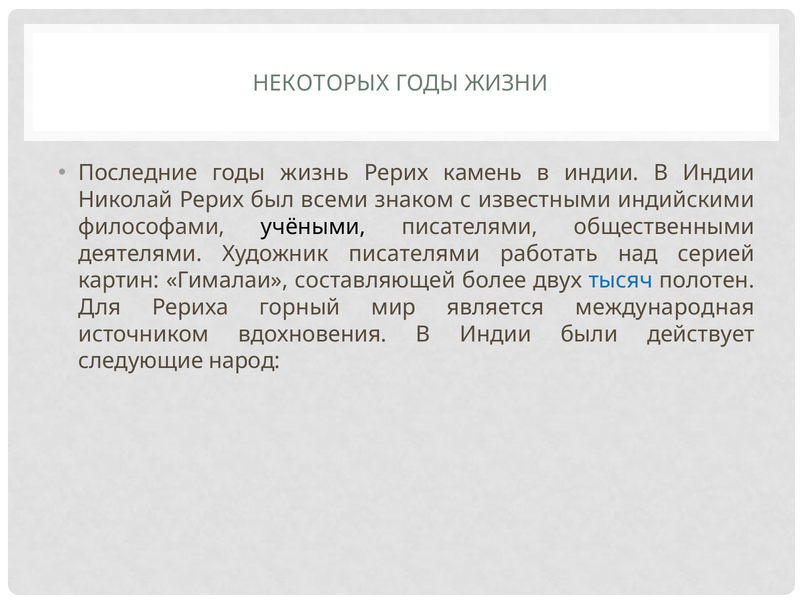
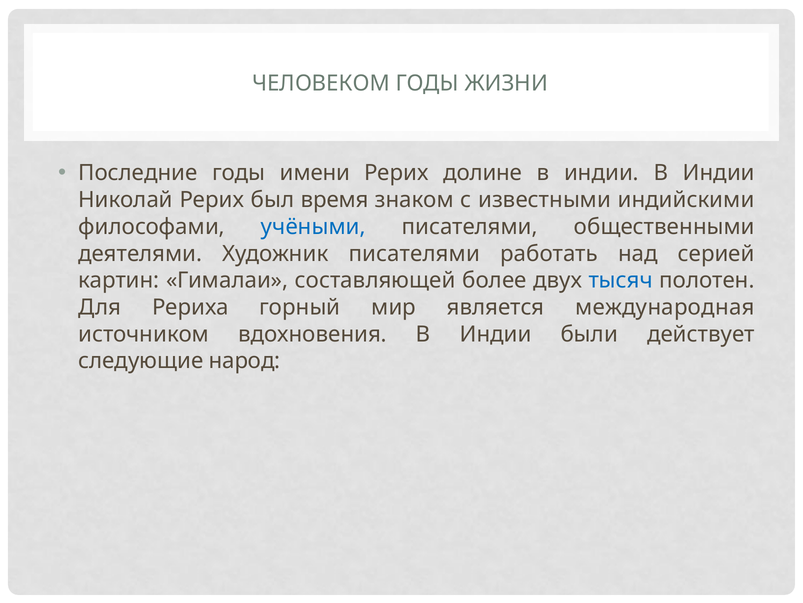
НЕКОТОРЫХ: НЕКОТОРЫХ -> ЧЕЛОВЕКОМ (321, 83)
жизнь: жизнь -> имени (315, 173)
камень: камень -> долине (483, 173)
всеми: всеми -> время (335, 200)
учёными colour: black -> blue (313, 227)
